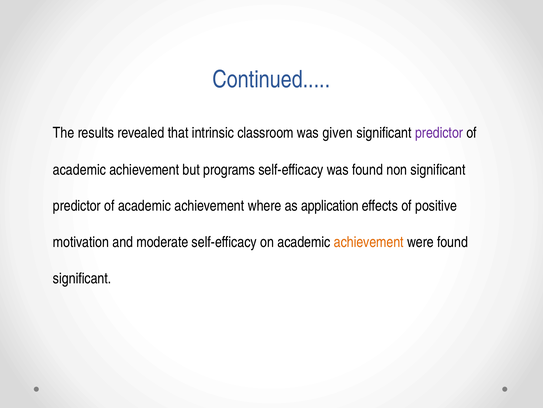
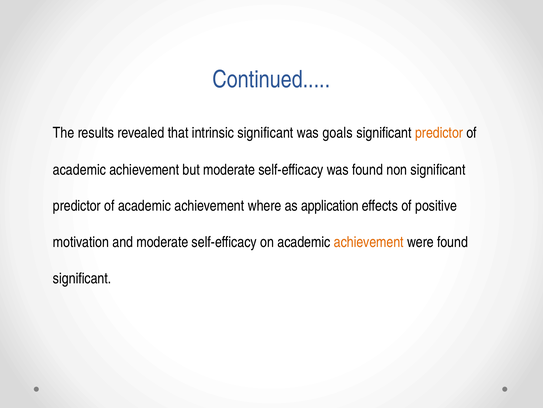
intrinsic classroom: classroom -> significant (265, 133)
given: given -> goals (338, 133)
predictor colour: purple -> orange (439, 133)
but programs: programs -> moderate (229, 169)
